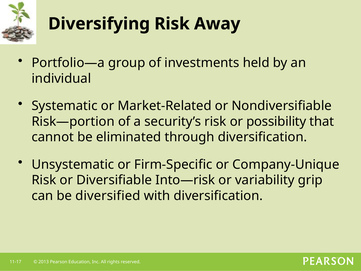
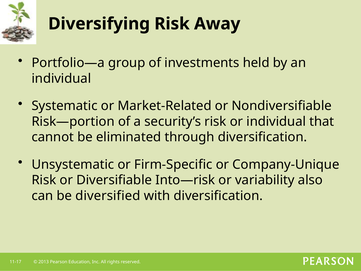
or possibility: possibility -> individual (276, 121)
grip: grip -> also (310, 180)
